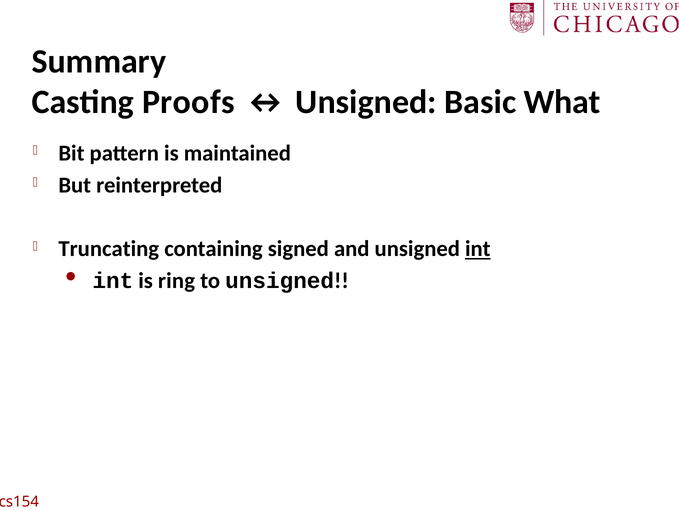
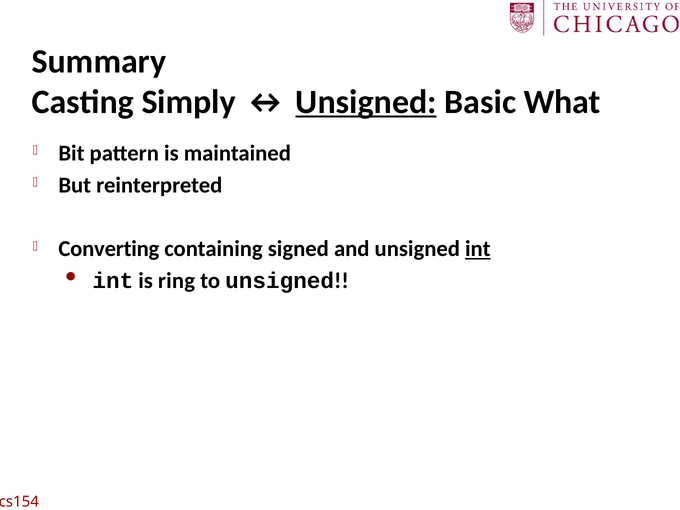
Proofs: Proofs -> Simply (189, 102)
Unsigned underline: none -> present (366, 102)
Truncating: Truncating -> Converting (109, 249)
